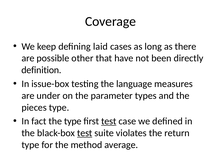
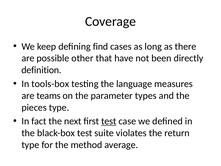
laid: laid -> find (101, 46)
issue-box: issue-box -> tools-box (50, 84)
under: under -> teams (49, 95)
the type: type -> next (73, 121)
test underline: present -> none (85, 133)
